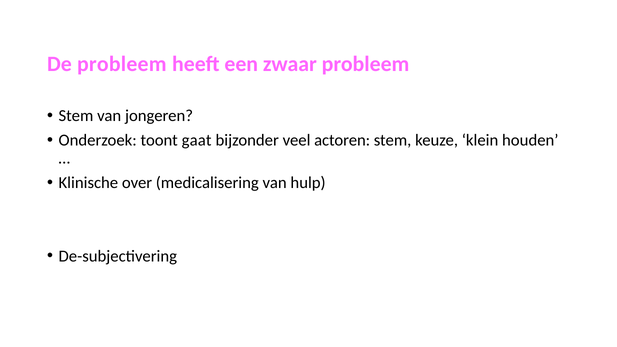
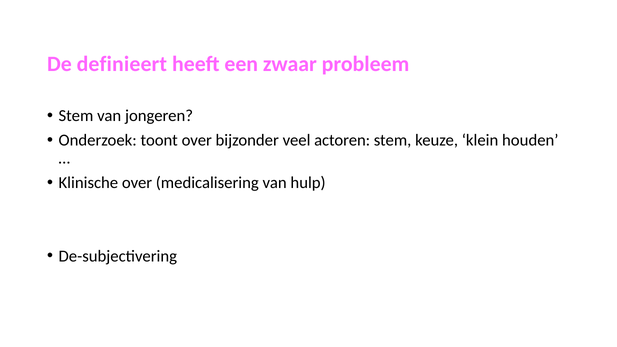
De probleem: probleem -> definieert (122, 64)
toont gaat: gaat -> over (197, 140)
